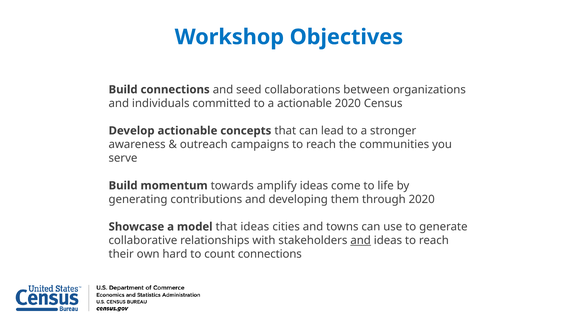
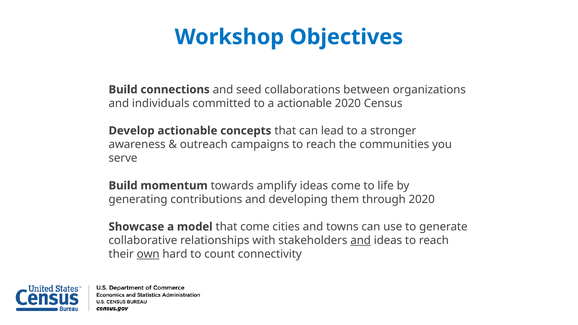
that ideas: ideas -> come (255, 227)
own underline: none -> present (148, 254)
count connections: connections -> connectivity (270, 254)
